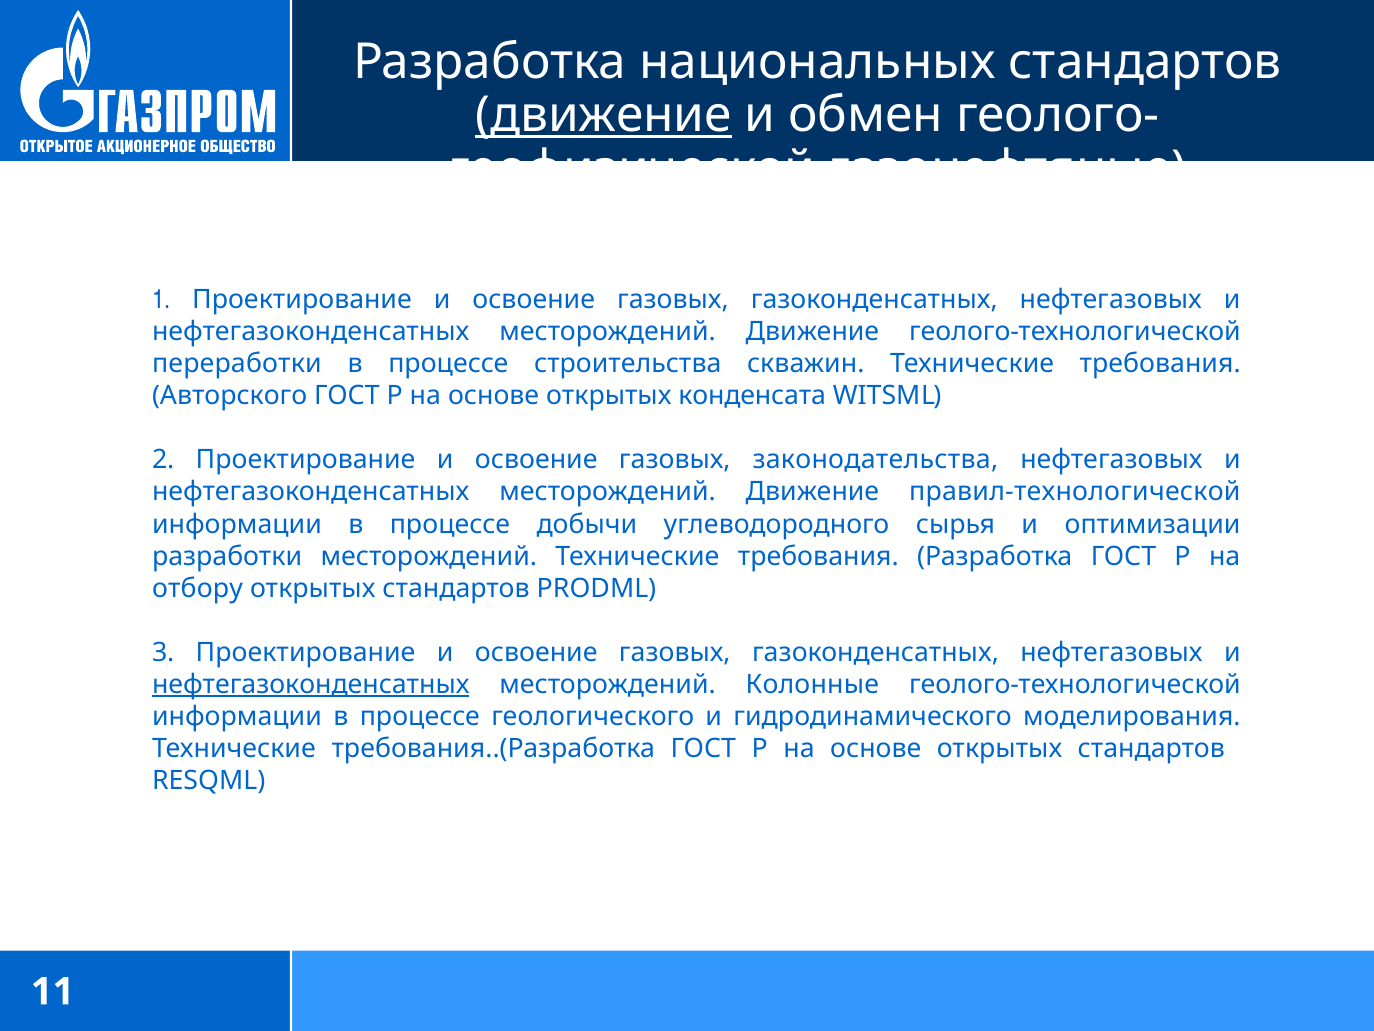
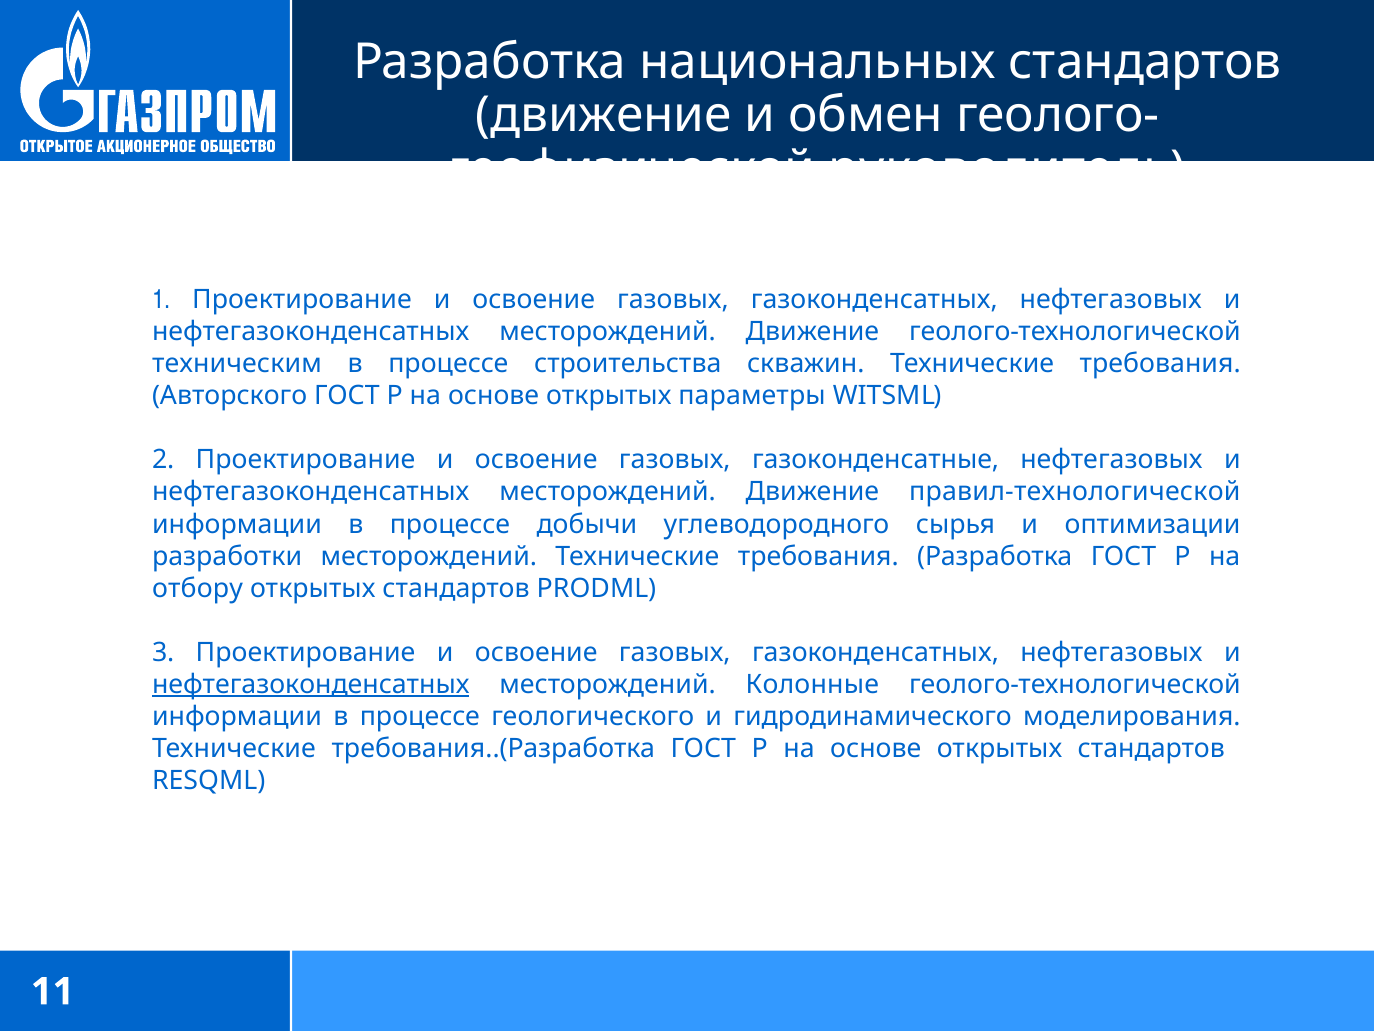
движение underline: present -> none (604, 115)
газонефтяные: газонефтяные -> руководитель (1007, 169)
переработки: переработки -> техническим (237, 364)
конденсата: конденсата -> параметры (752, 396)
законодательства: законодательства -> газоконденсатные (876, 460)
